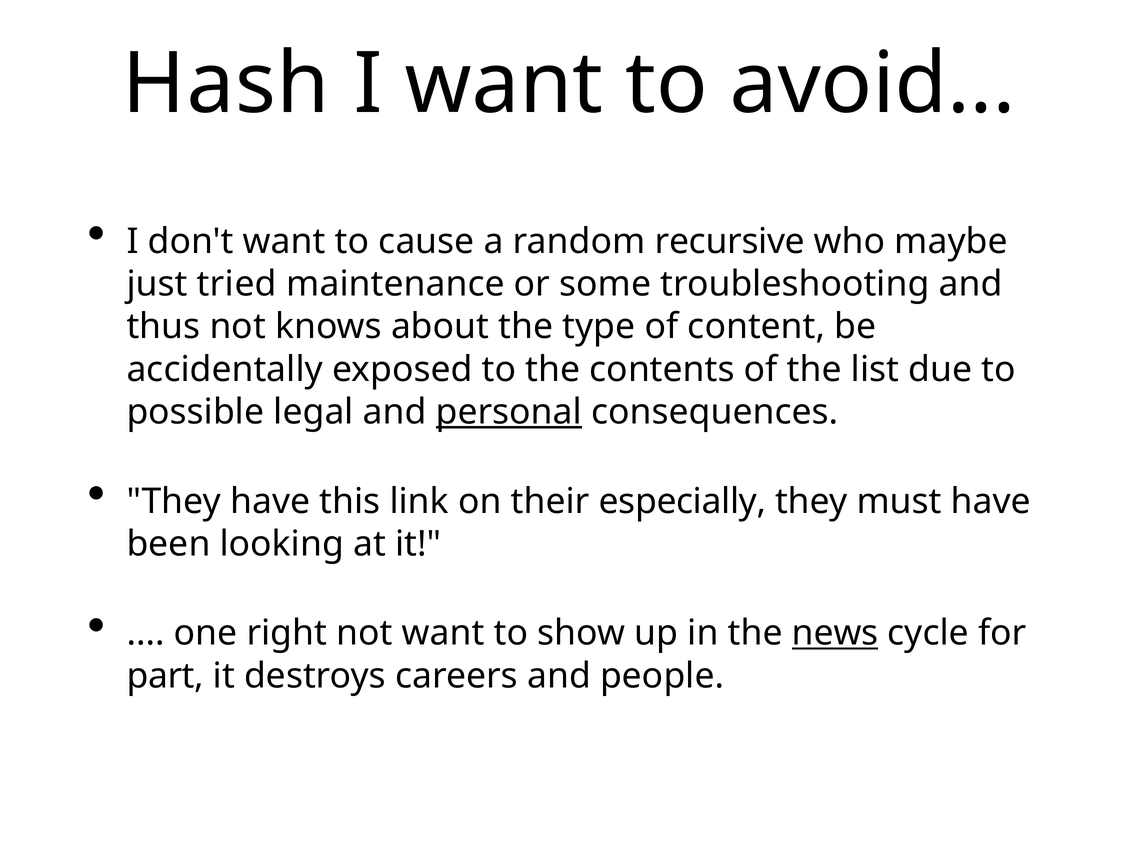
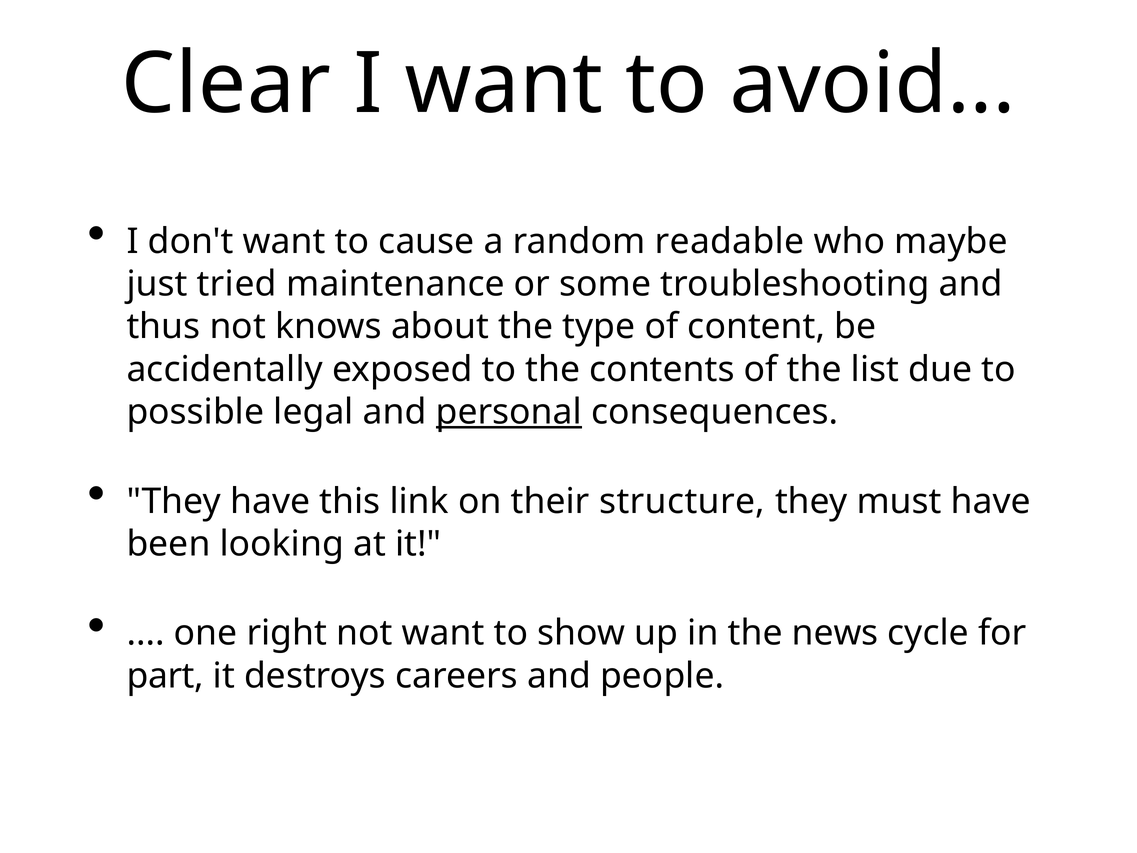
Hash: Hash -> Clear (226, 84)
recursive: recursive -> readable (729, 241)
especially: especially -> structure (682, 501)
news underline: present -> none (835, 633)
